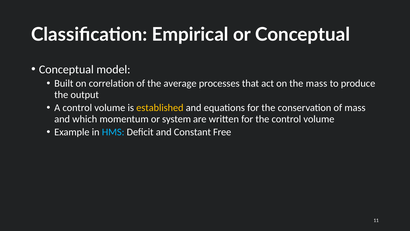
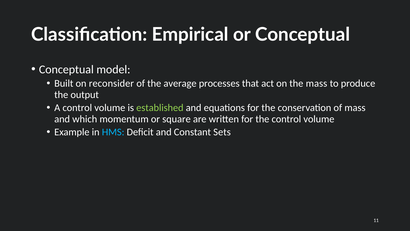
correlation: correlation -> reconsider (111, 83)
established colour: yellow -> light green (160, 108)
system: system -> square (176, 119)
Free: Free -> Sets (222, 132)
